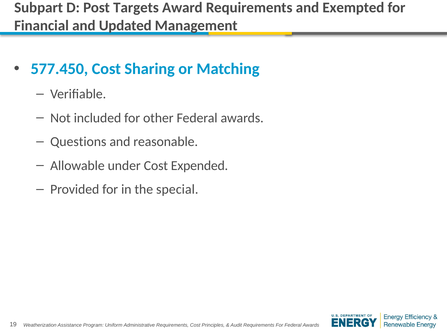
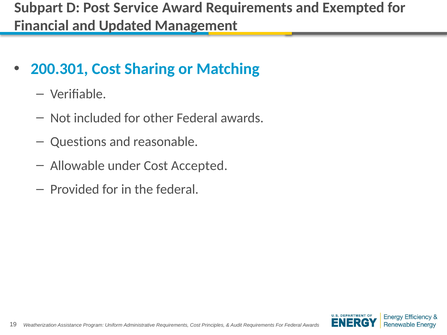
Targets: Targets -> Service (136, 8)
577.450: 577.450 -> 200.301 (59, 69)
Expended: Expended -> Accepted (199, 166)
the special: special -> federal (177, 190)
